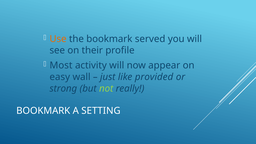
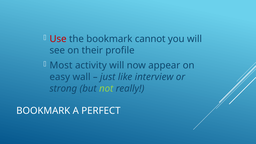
Use colour: orange -> red (58, 39)
served: served -> cannot (150, 39)
provided: provided -> interview (154, 77)
SETTING: SETTING -> PERFECT (101, 111)
